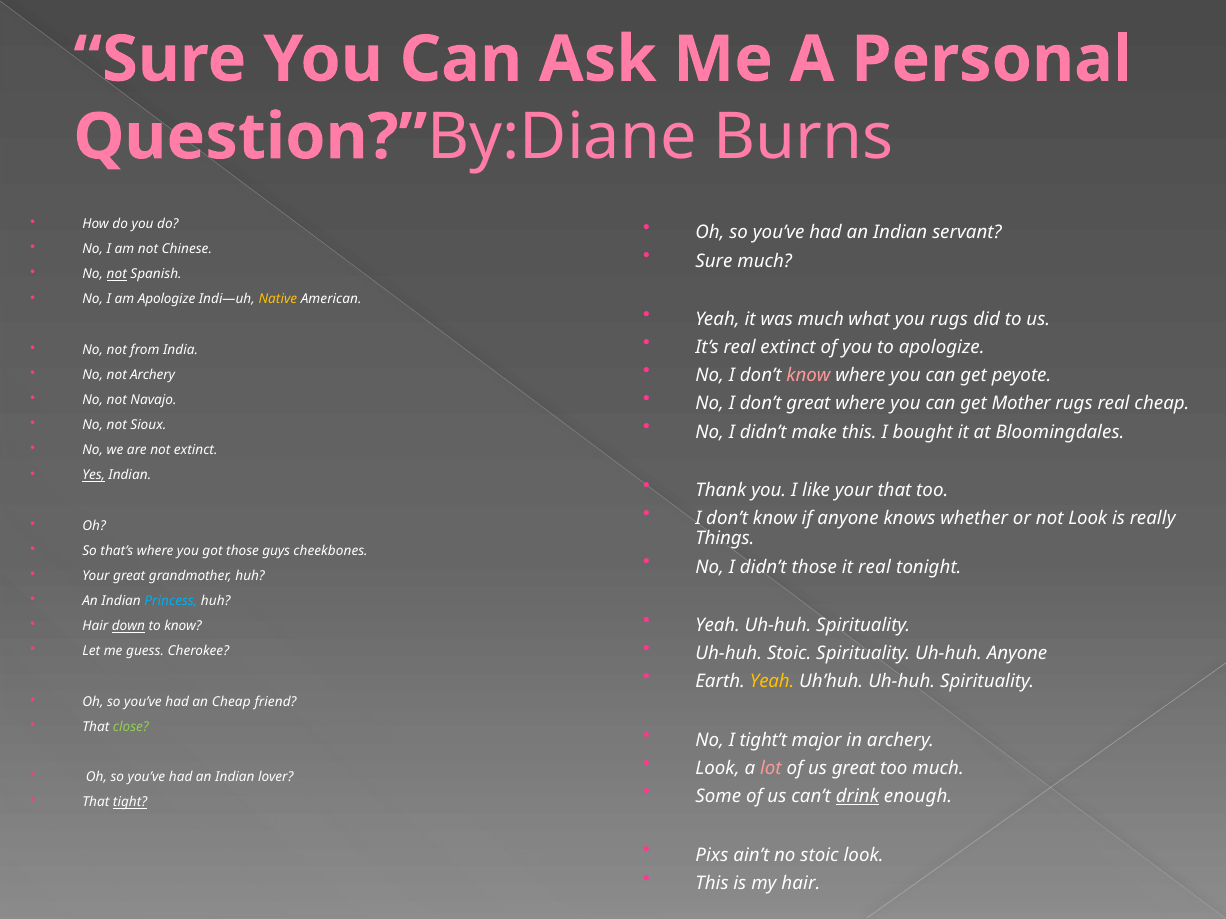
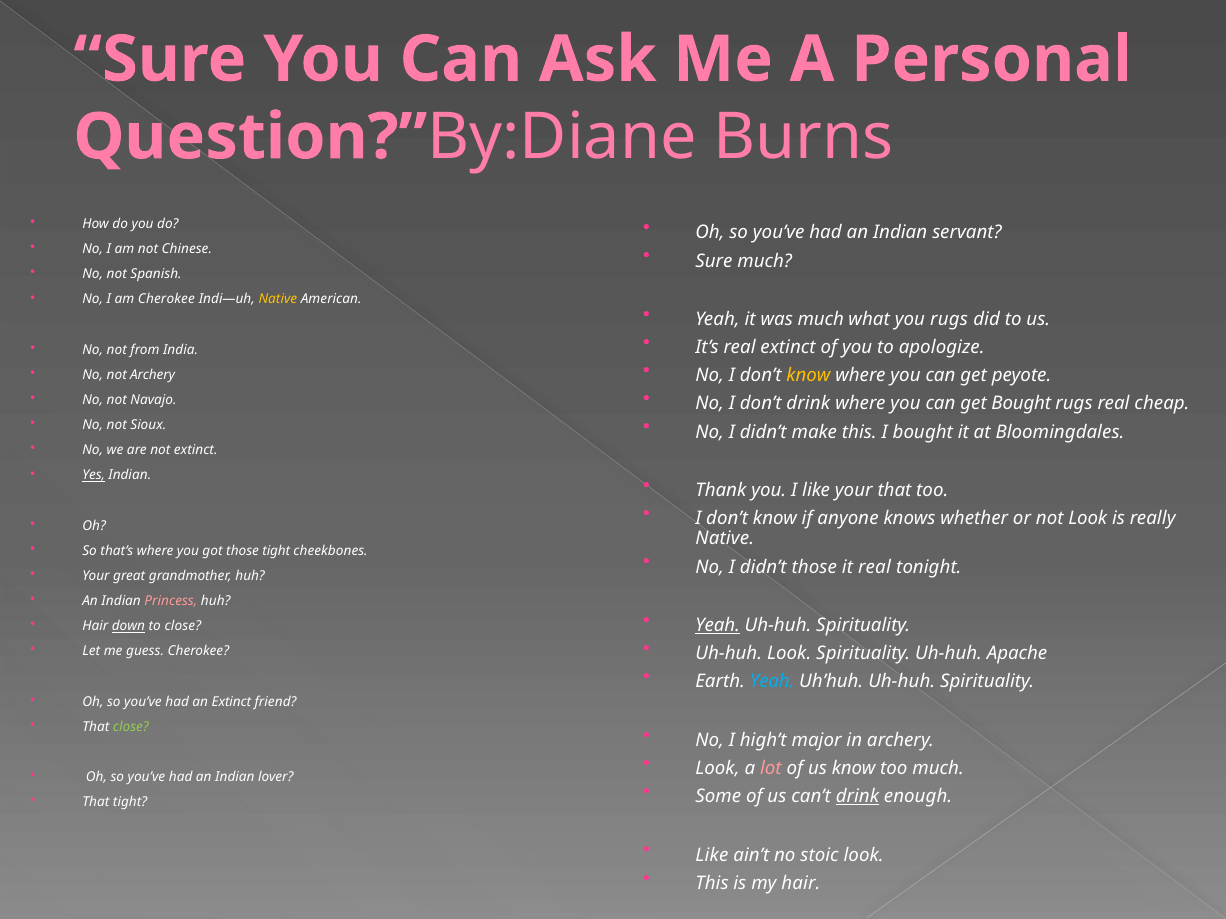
not underline: present -> none (117, 274)
am Apologize: Apologize -> Cherokee (166, 300)
know colour: pink -> yellow (808, 376)
don’t great: great -> drink (808, 404)
get Mother: Mother -> Bought (1021, 404)
Things: Things -> Native (725, 539)
those guys: guys -> tight (276, 551)
Princess colour: light blue -> pink (171, 601)
Yeah underline: none -> present (718, 626)
to know: know -> close (183, 627)
Uh-huh Stoic: Stoic -> Look (789, 654)
Uh-huh Anyone: Anyone -> Apache (1017, 654)
Yeah colour: yellow -> light blue (772, 682)
an Cheap: Cheap -> Extinct (231, 702)
tight’t: tight’t -> high’t (763, 741)
us great: great -> know (854, 769)
tight underline: present -> none (130, 803)
Pixs: Pixs -> Like (712, 855)
